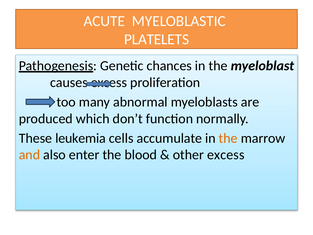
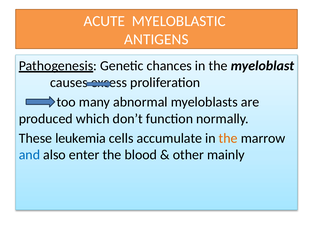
PLATELETS: PLATELETS -> ANTIGENS (156, 39)
and colour: orange -> blue (29, 155)
other excess: excess -> mainly (226, 155)
